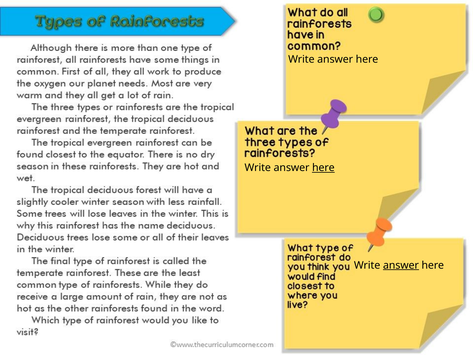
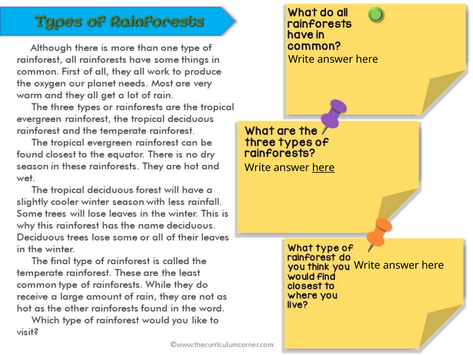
answer underline: present -> none (401, 265)
